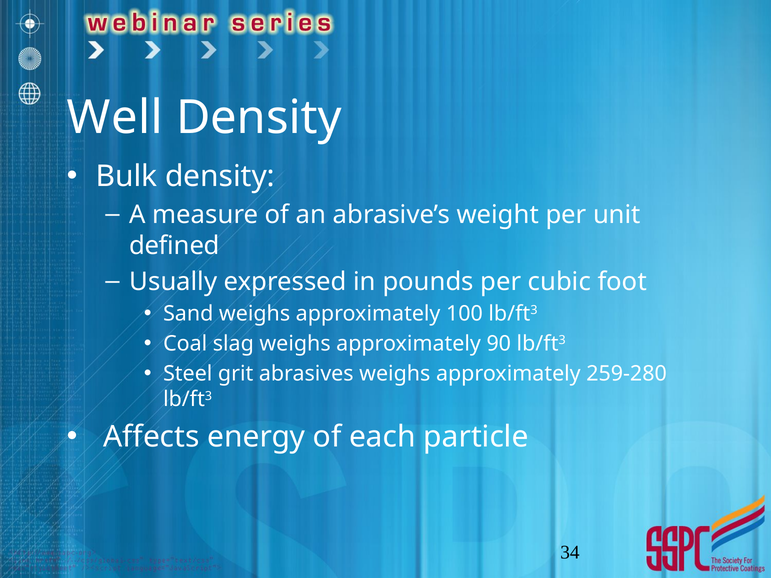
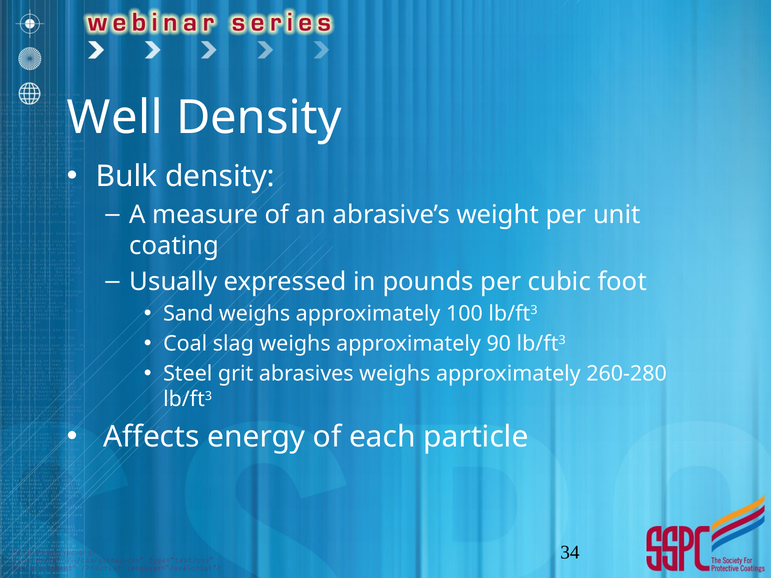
defined: defined -> coating (174, 246)
259-280: 259-280 -> 260-280 (627, 374)
